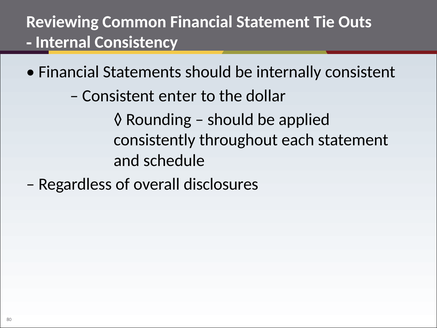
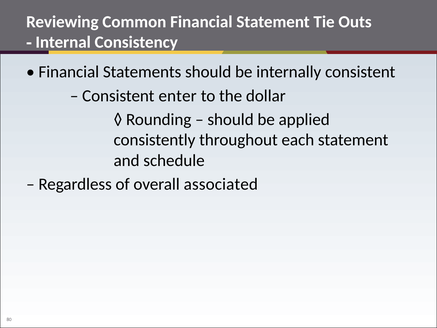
disclosures: disclosures -> associated (221, 184)
